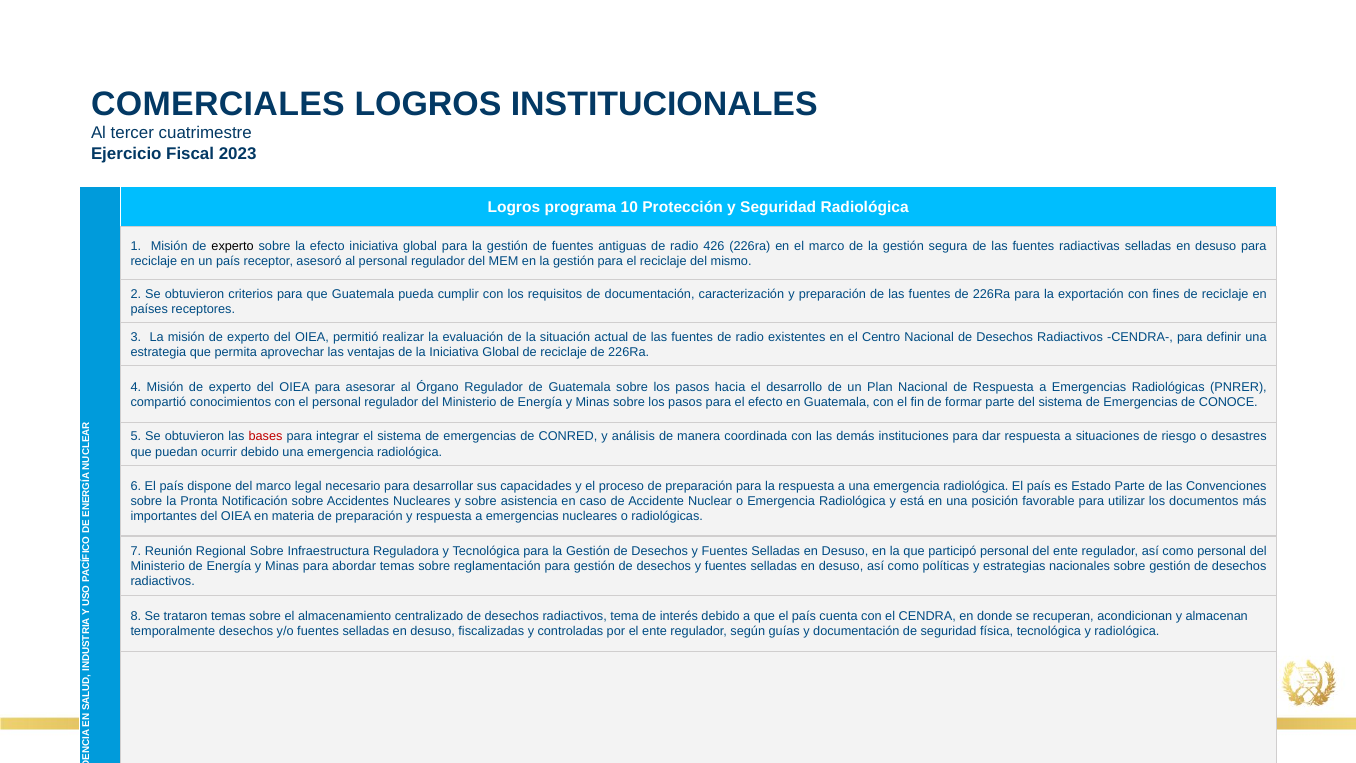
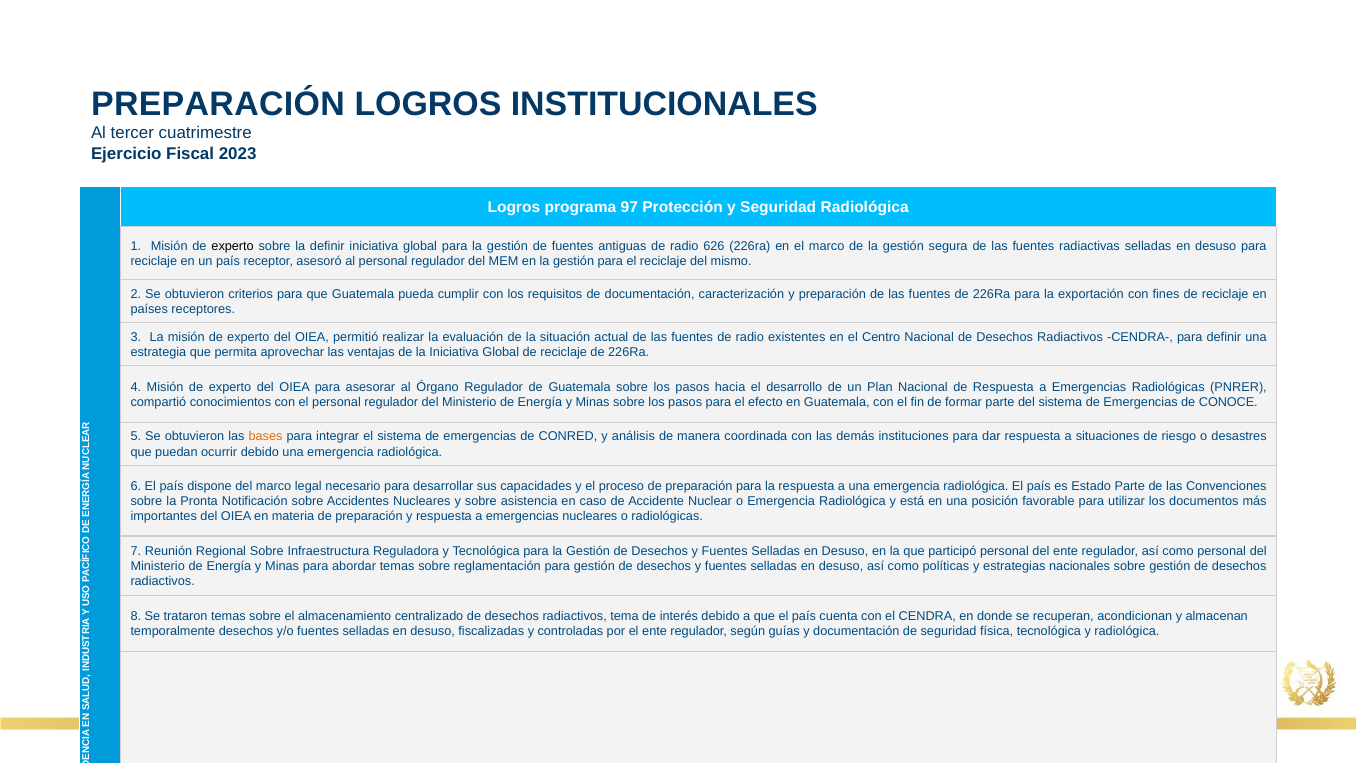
COMERCIALES: COMERCIALES -> PREPARACIÓN (218, 104)
10: 10 -> 97 (629, 207)
la efecto: efecto -> definir (327, 246)
426: 426 -> 626 (714, 246)
bases colour: red -> orange (266, 437)
